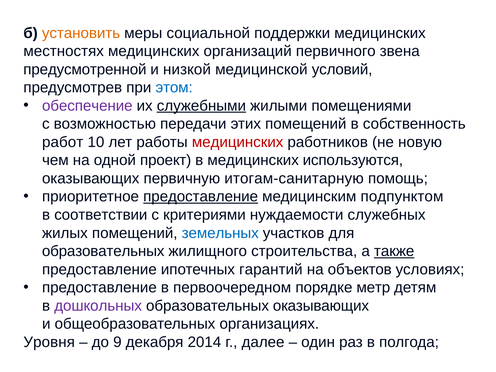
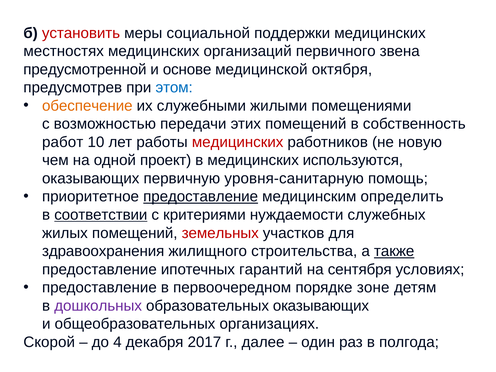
установить colour: orange -> red (81, 33)
низкой: низкой -> основе (187, 69)
условий: условий -> октября (342, 69)
обеспечение colour: purple -> orange (87, 106)
служебными underline: present -> none (201, 106)
итогам-санитарную: итогам-санитарную -> уровня-санитарную (294, 178)
подпунктом: подпунктом -> определить (402, 197)
соответствии underline: none -> present (101, 215)
земельных colour: blue -> red (220, 233)
образовательных: образовательных -> здравоохранения (103, 251)
объектов: объектов -> сентября (360, 269)
метр: метр -> зоне (373, 288)
Уровня: Уровня -> Скорой (49, 342)
9: 9 -> 4 (117, 342)
2014: 2014 -> 2017 (204, 342)
